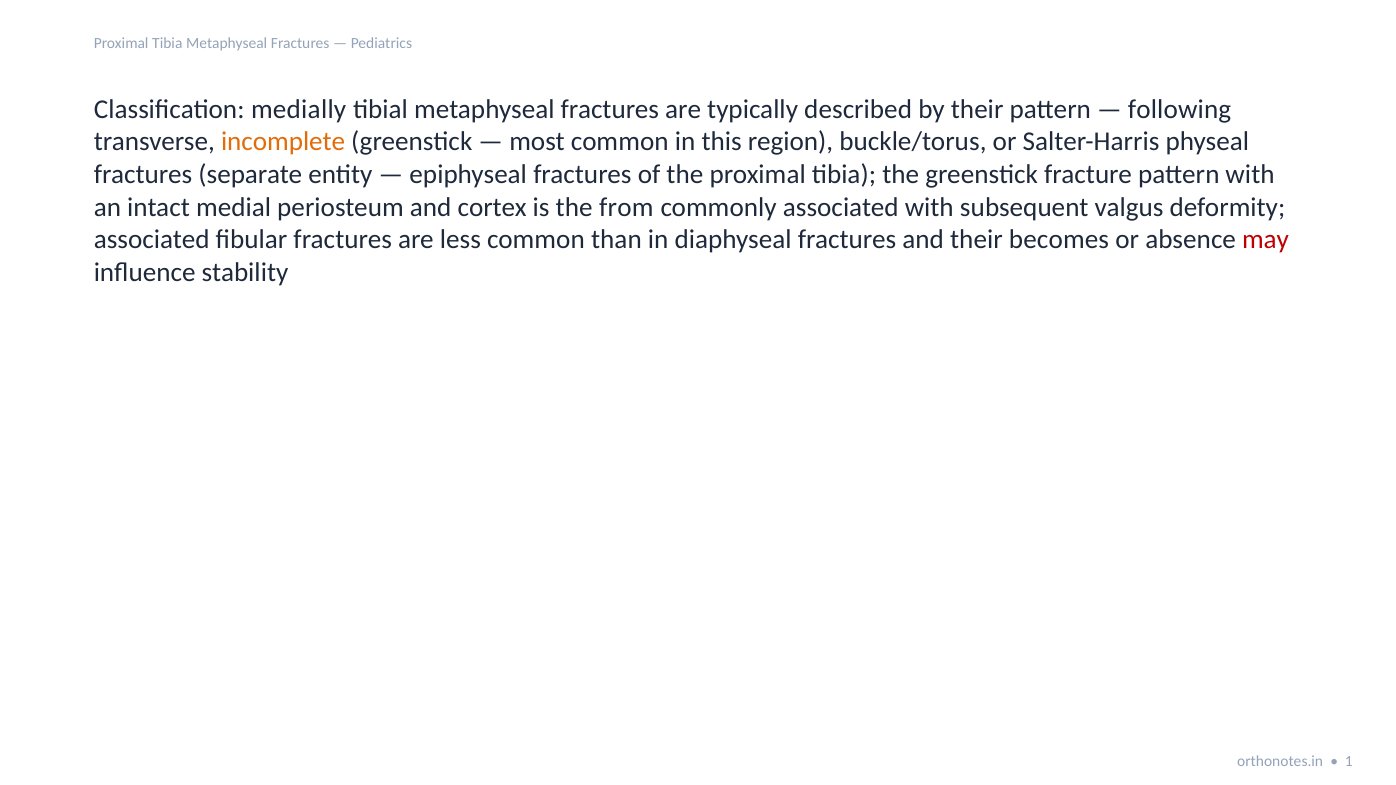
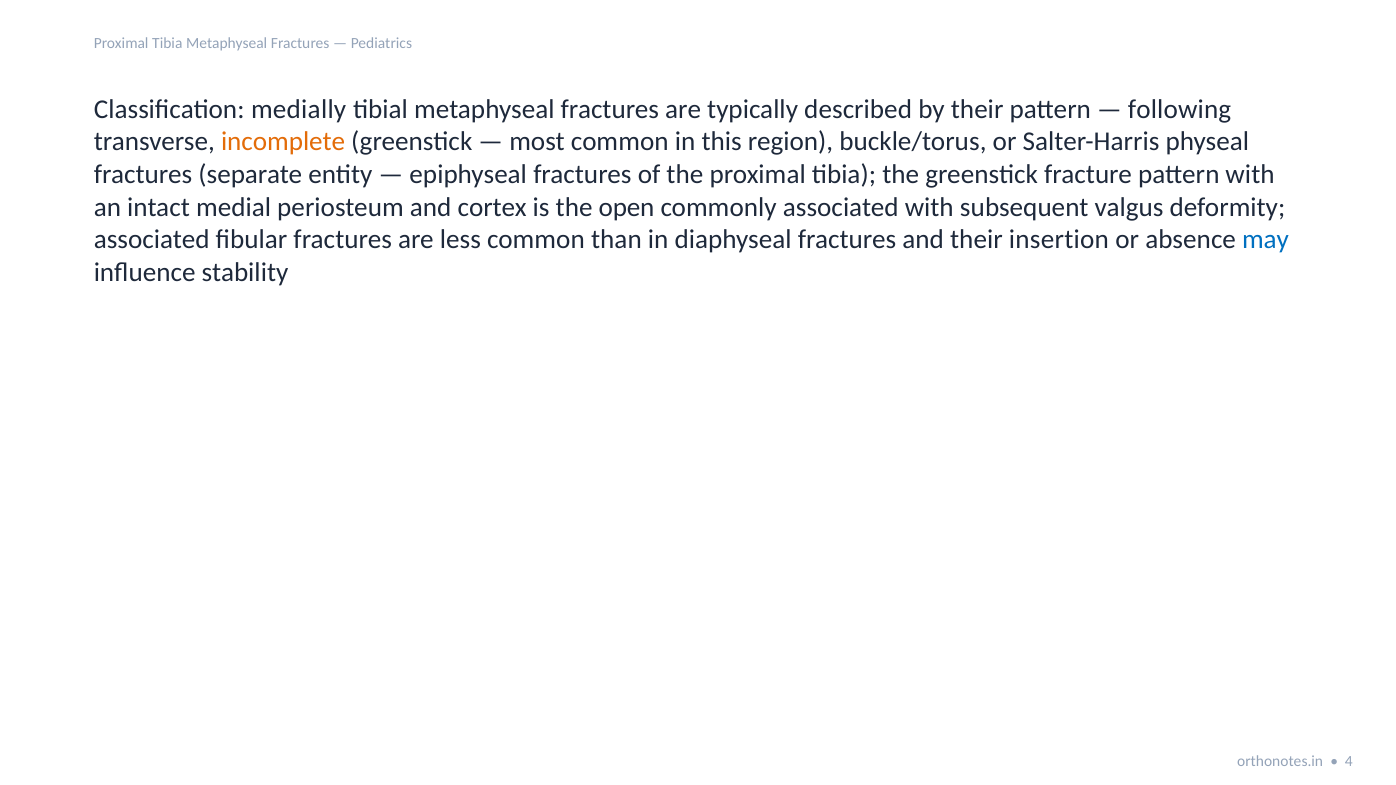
from: from -> open (627, 207)
becomes: becomes -> insertion (1059, 240)
may colour: red -> blue (1266, 240)
1: 1 -> 4 (1349, 762)
